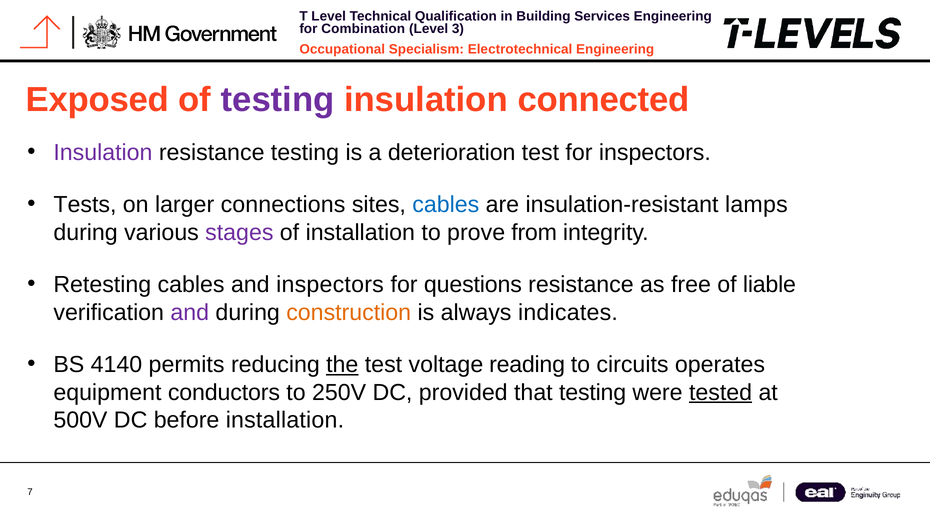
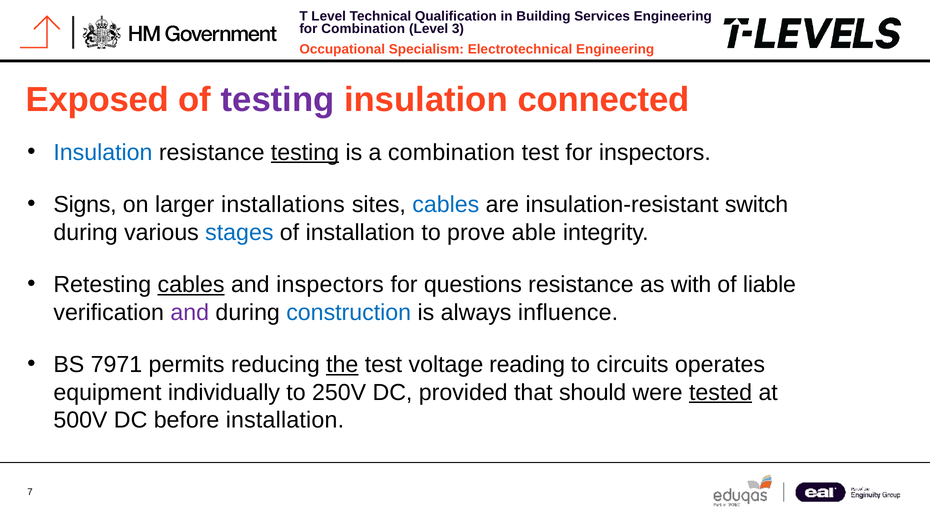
Insulation colour: purple -> blue (103, 152)
testing underline: none -> present (305, 152)
a deterioration: deterioration -> combination (452, 152)
Tests: Tests -> Signs (85, 204)
connections: connections -> installations (283, 204)
lamps: lamps -> switch (757, 204)
stages colour: purple -> blue (239, 232)
from: from -> able (534, 232)
cables underline: none -> present (191, 284)
free: free -> with (691, 284)
construction colour: orange -> blue (349, 312)
indicates: indicates -> influence (568, 312)
4140: 4140 -> 7971 (116, 364)
conductors: conductors -> individually (224, 392)
that testing: testing -> should (593, 392)
